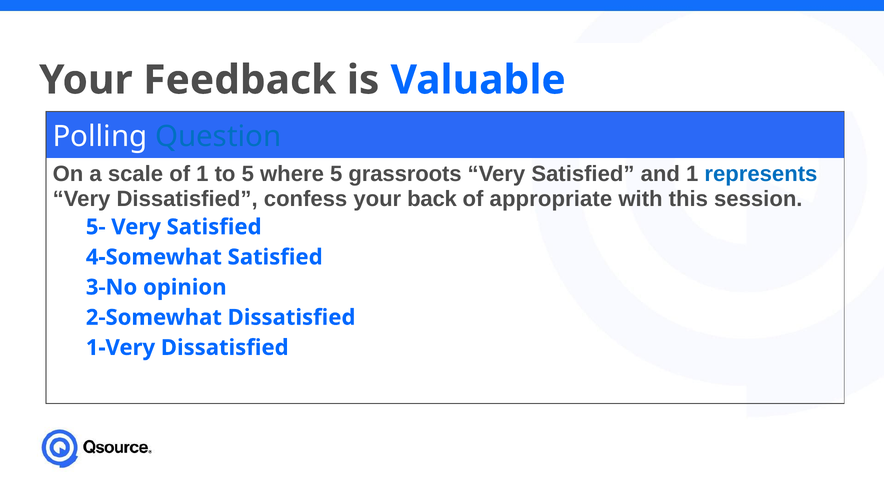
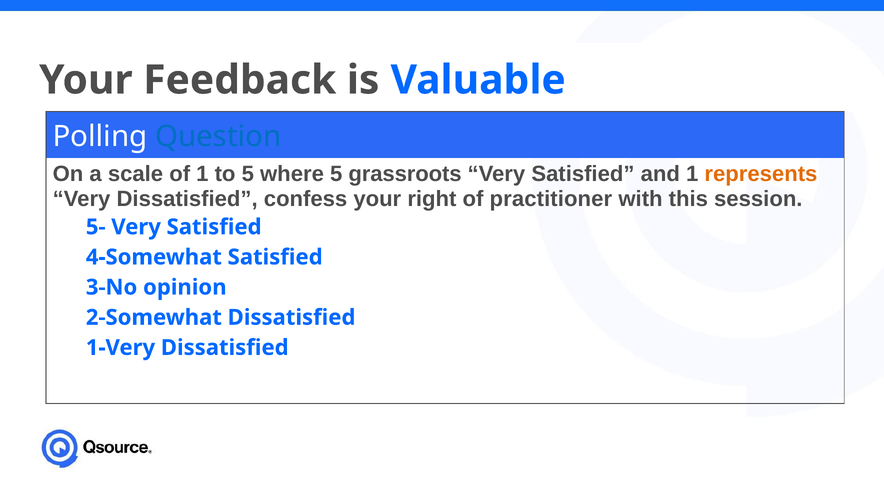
represents colour: blue -> orange (761, 174)
back: back -> right (432, 199)
appropriate: appropriate -> practitioner (551, 199)
